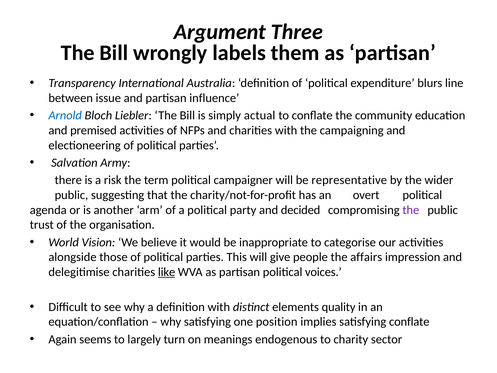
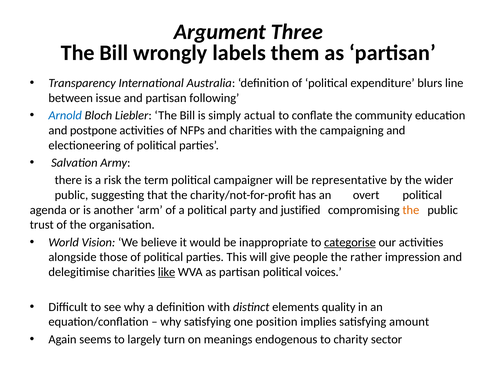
influence: influence -> following (214, 98)
premised: premised -> postpone (93, 130)
decided: decided -> justified (301, 210)
the colour: purple -> orange (411, 210)
categorise underline: none -> present (350, 242)
affairs: affairs -> rather (366, 257)
satisfying conflate: conflate -> amount (409, 322)
